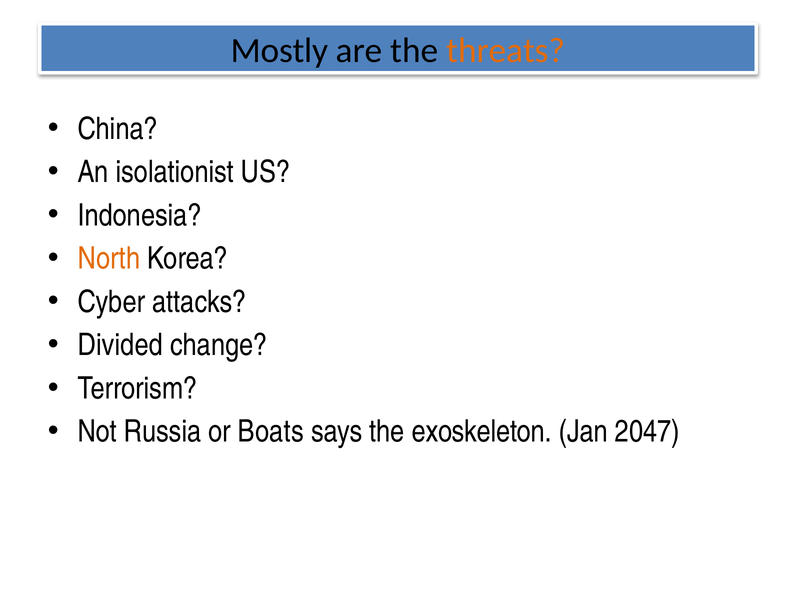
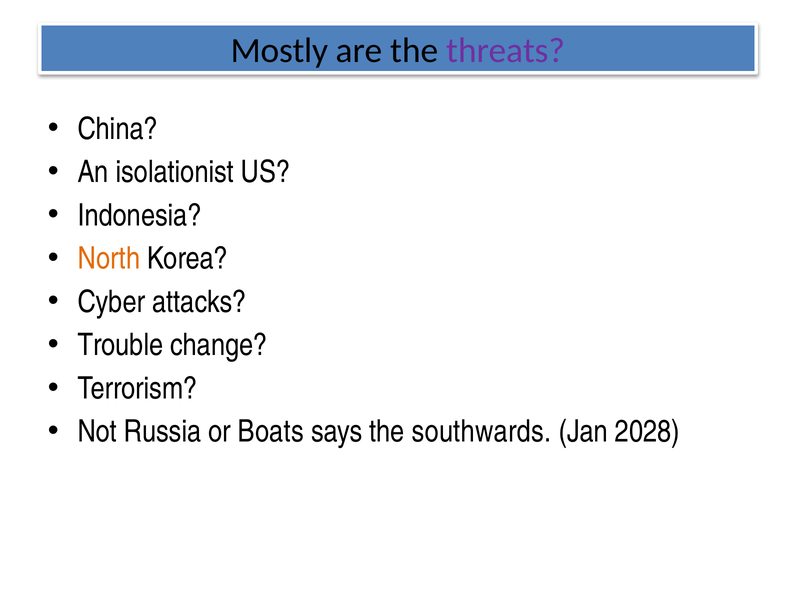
threats colour: orange -> purple (506, 51)
Divided: Divided -> Trouble (120, 345)
exoskeleton: exoskeleton -> southwards (482, 432)
2047: 2047 -> 2028 (647, 432)
